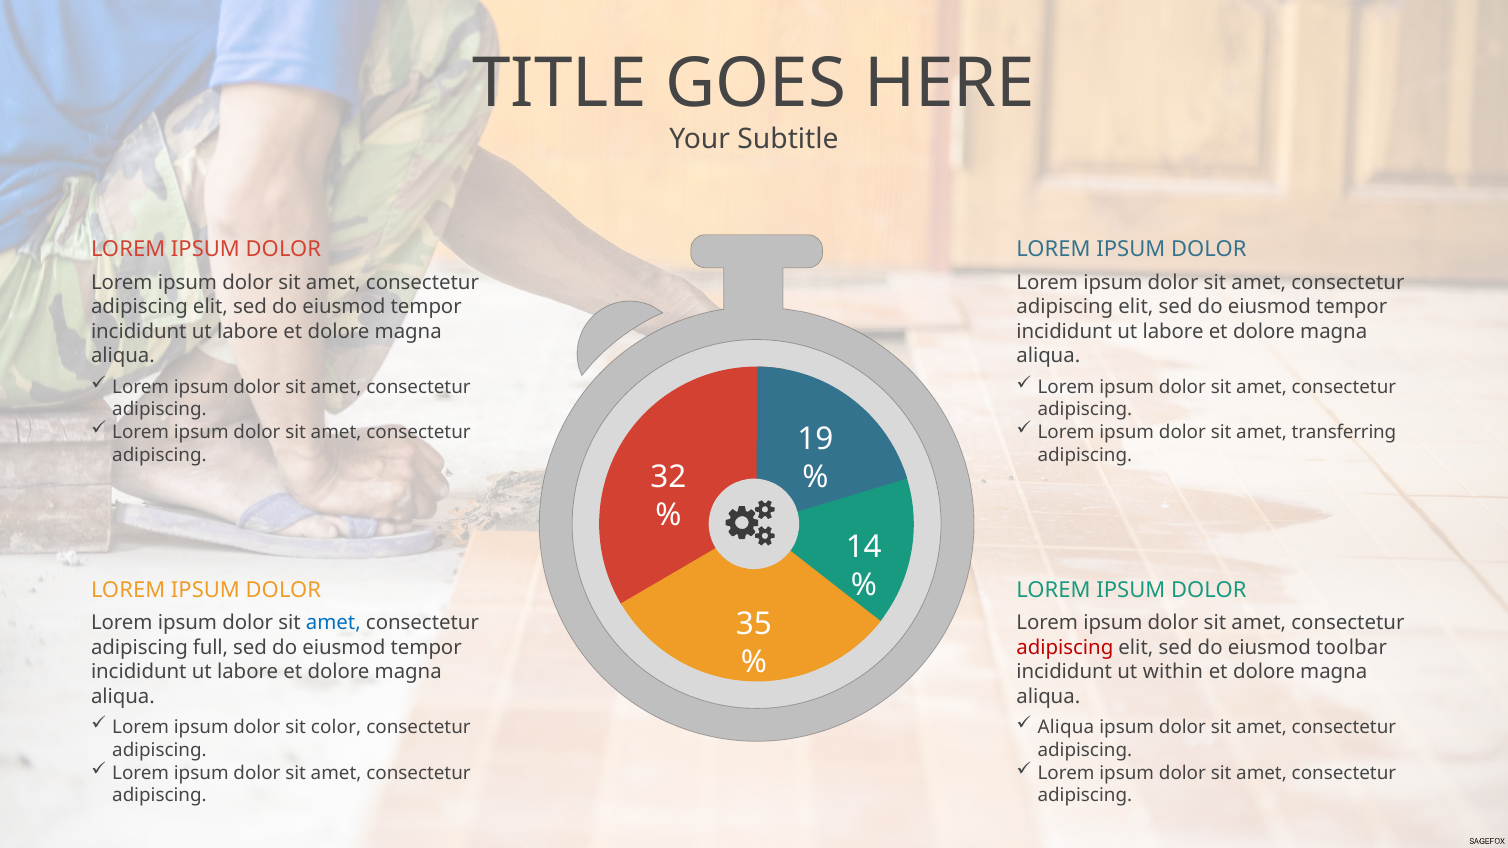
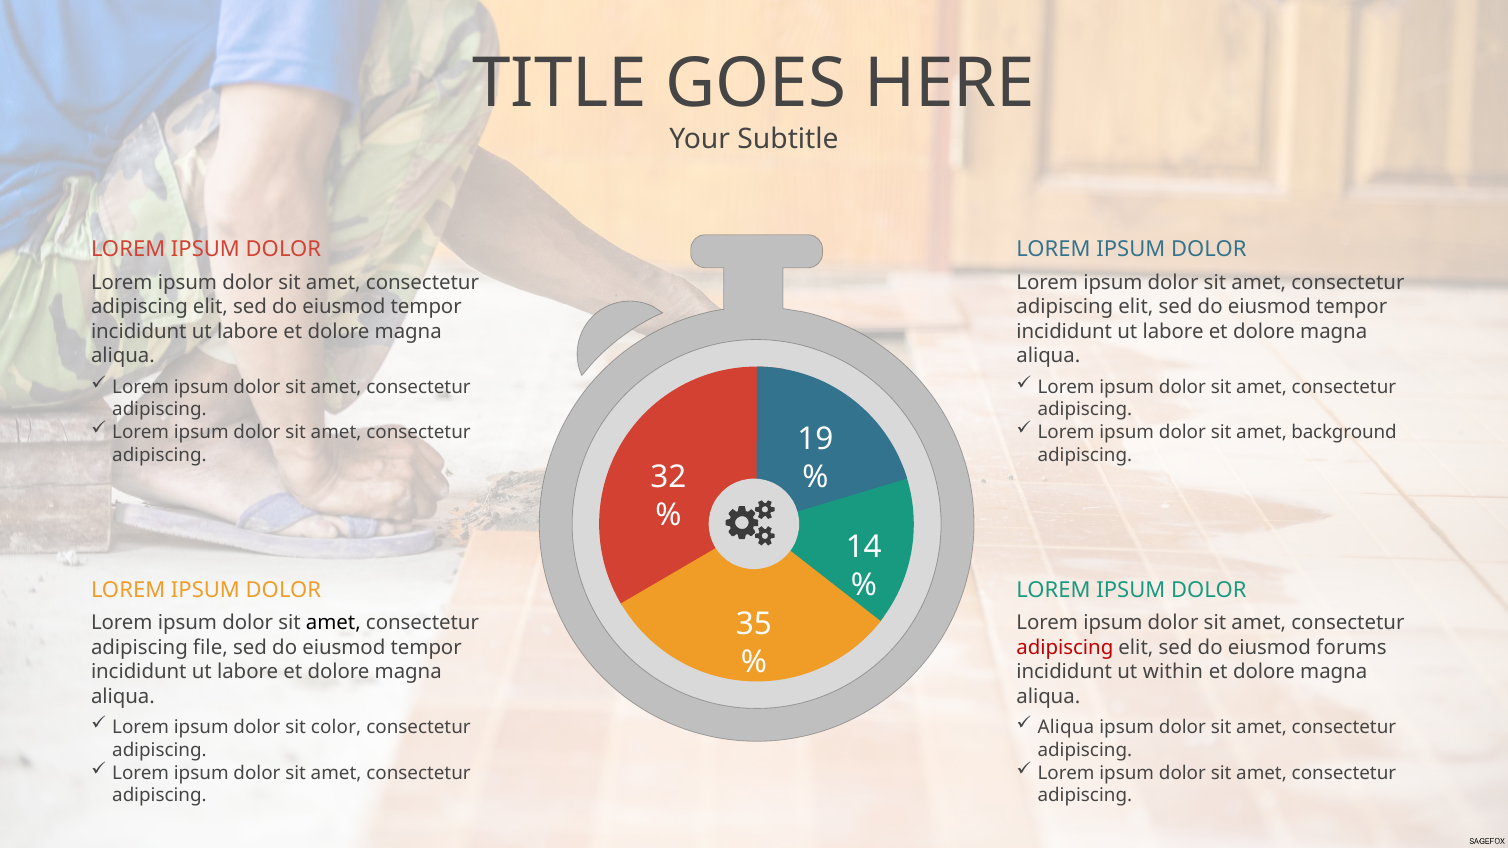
transferring: transferring -> background (1344, 433)
amet colour: blue -> black (333, 623)
full: full -> file (210, 648)
toolbar: toolbar -> forums (1352, 648)
